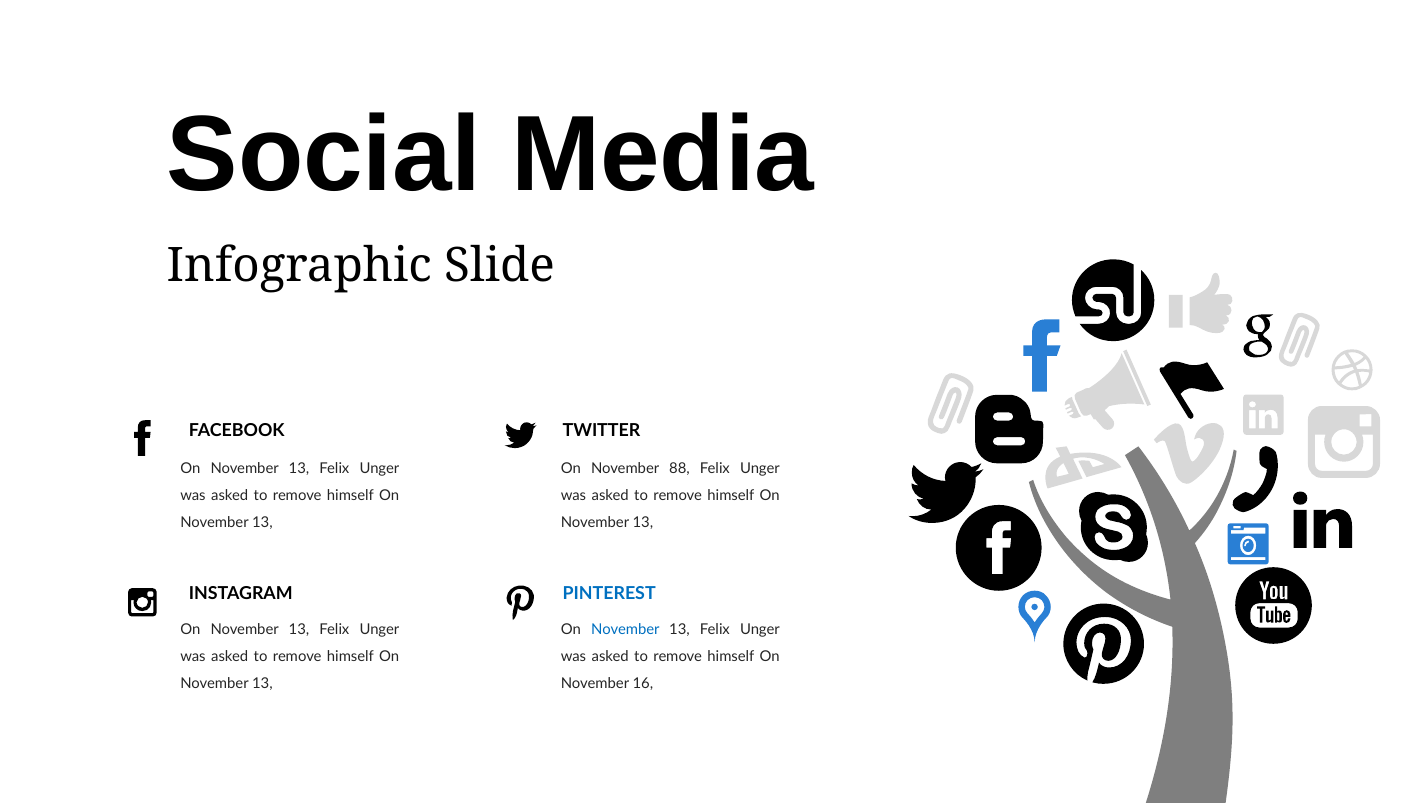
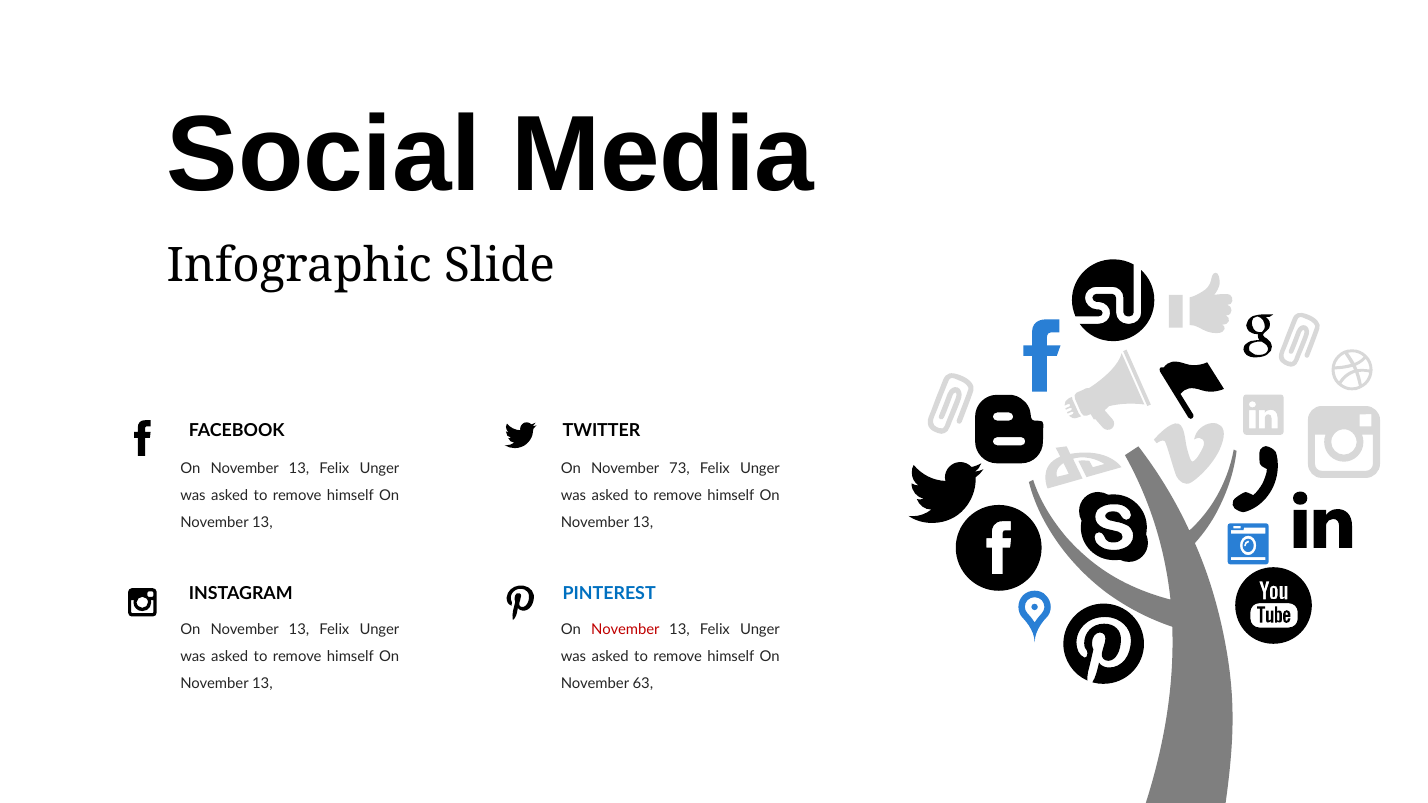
88: 88 -> 73 (679, 469)
November colour: blue -> red (625, 630)
16: 16 -> 63 (643, 683)
